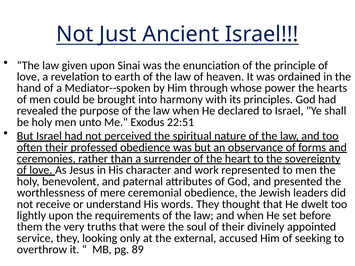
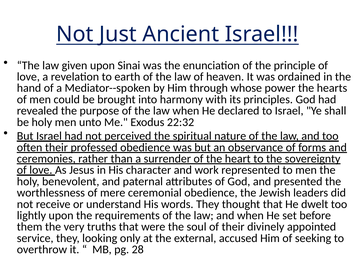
22:51: 22:51 -> 22:32 (181, 122)
89: 89 -> 28 (138, 250)
